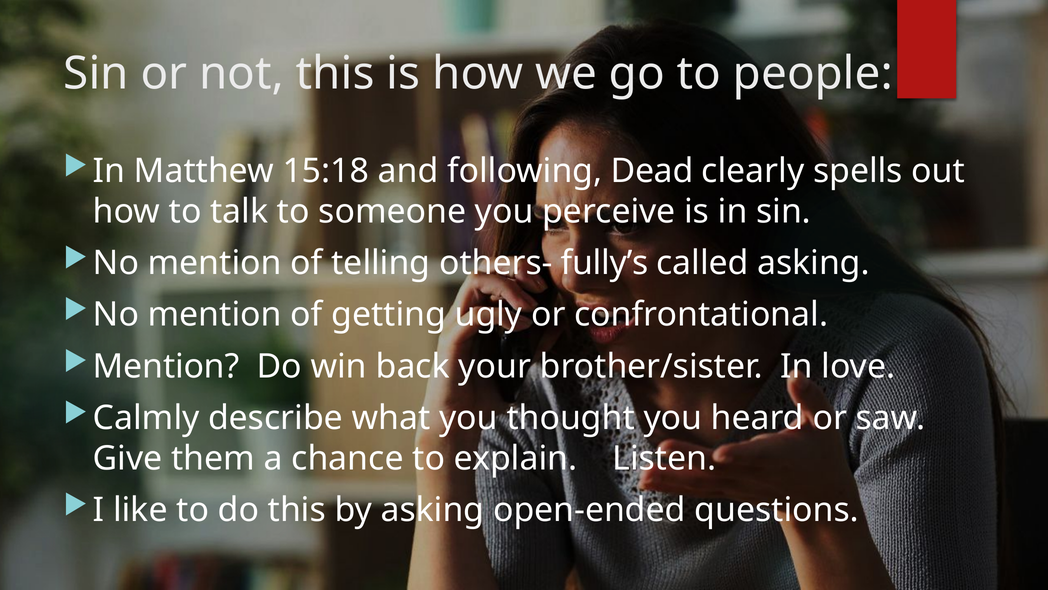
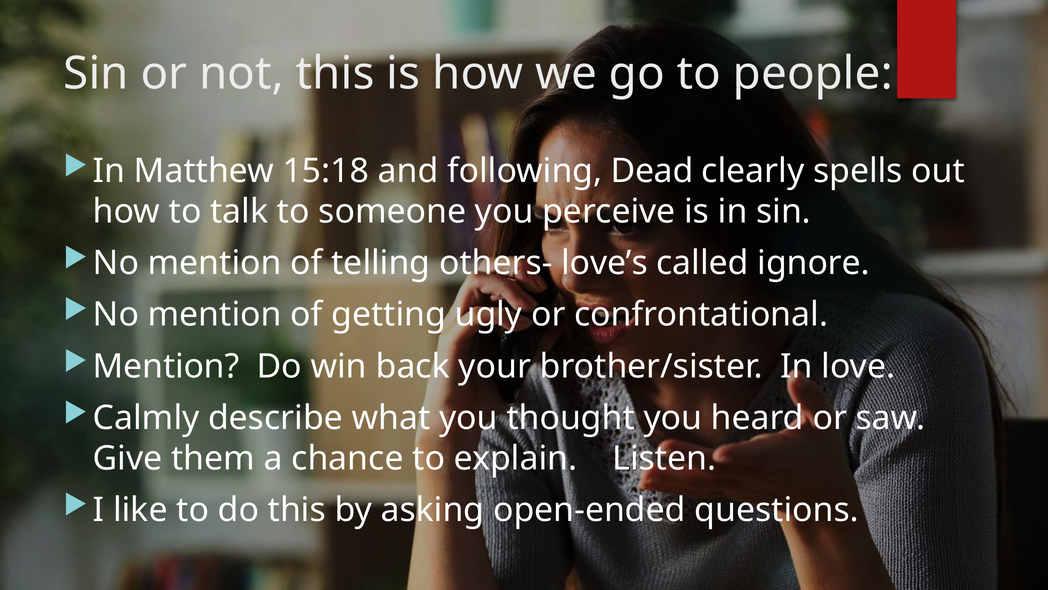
fully’s: fully’s -> love’s (605, 263)
called asking: asking -> ignore (814, 263)
